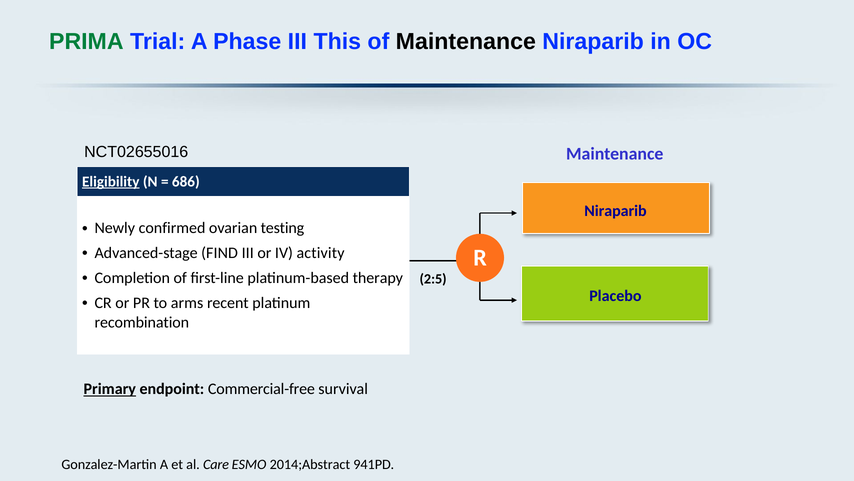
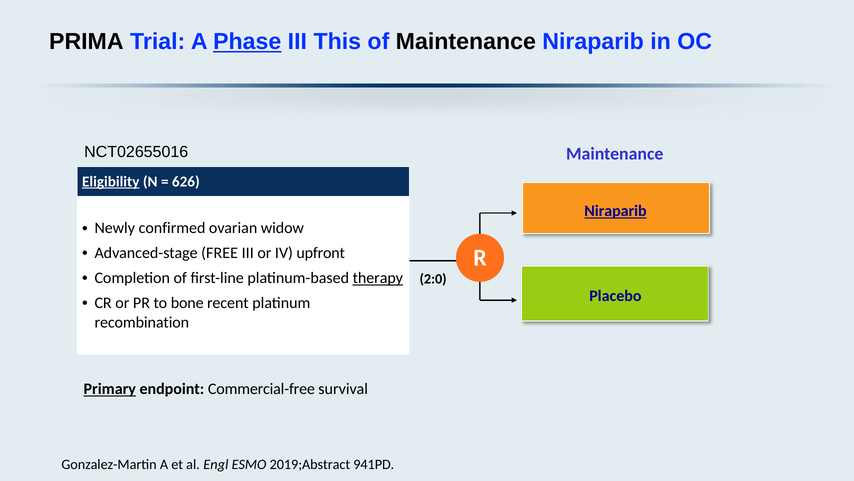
PRIMA colour: green -> black (86, 42)
Phase underline: none -> present (247, 42)
686: 686 -> 626 (186, 181)
Niraparib underline: none -> present (615, 211)
testing: testing -> widow (282, 228)
FIND: FIND -> FREE (220, 253)
activity: activity -> upfront (321, 253)
therapy underline: none -> present (378, 278)
2:5: 2:5 -> 2:0 (433, 279)
arms: arms -> bone (187, 303)
Care: Care -> Engl (216, 464)
2014;Abstract: 2014;Abstract -> 2019;Abstract (310, 464)
